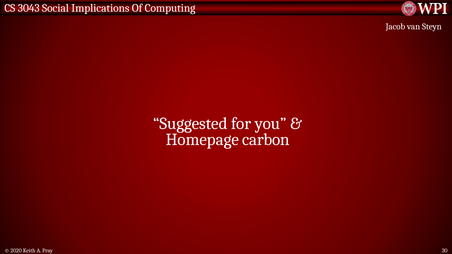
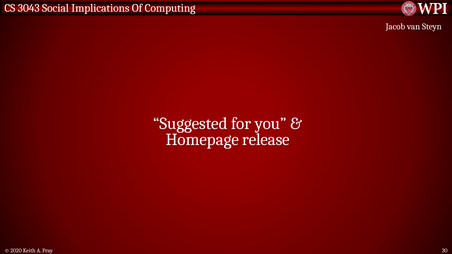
carbon: carbon -> release (266, 140)
